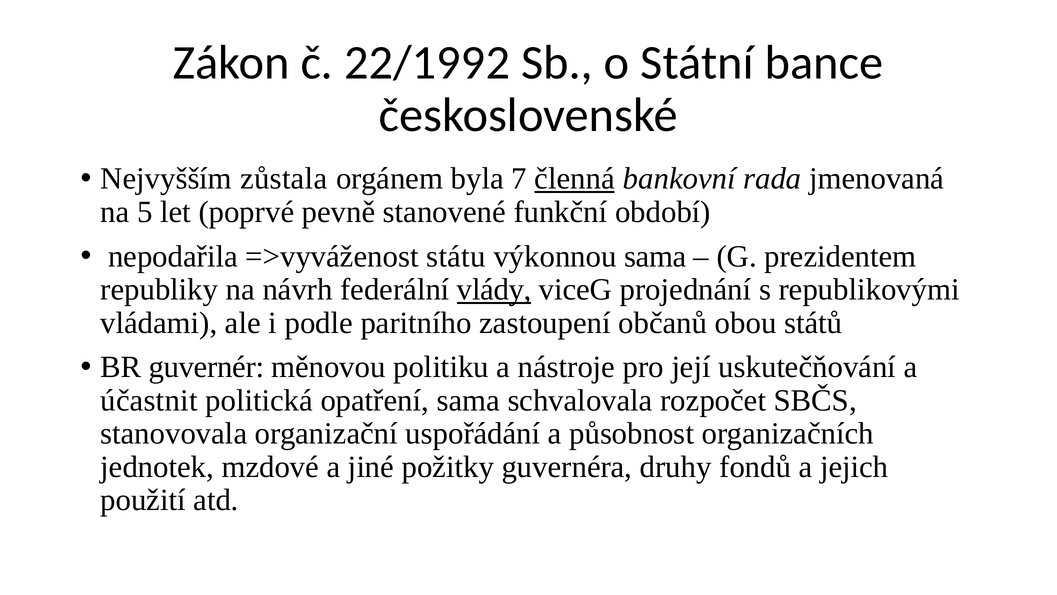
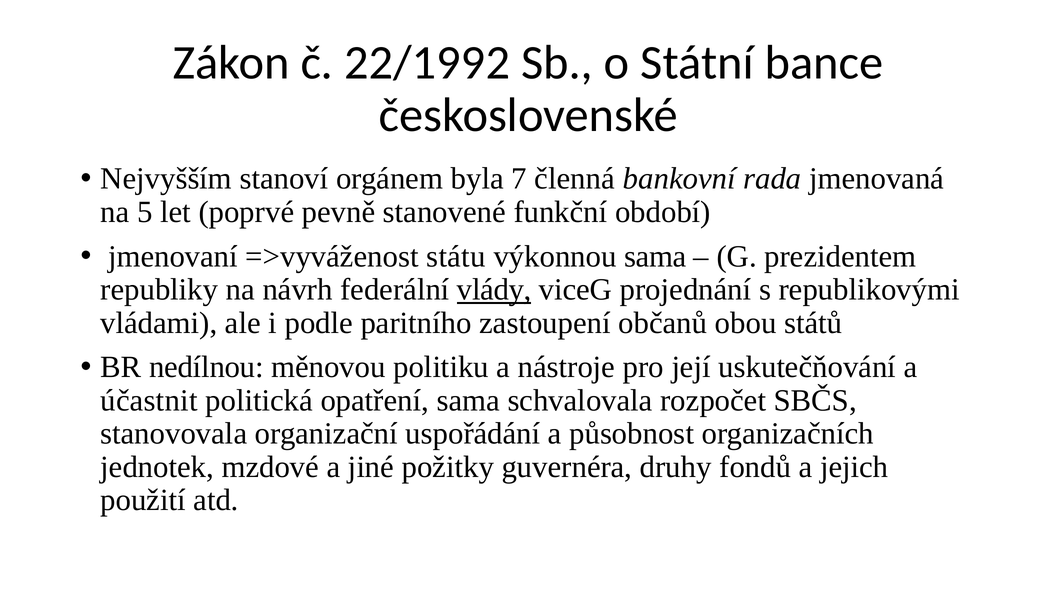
zůstala: zůstala -> stanoví (284, 179)
členná underline: present -> none (575, 179)
nepodařila: nepodařila -> jmenovaní (173, 256)
guvernér: guvernér -> nedílnou (206, 367)
